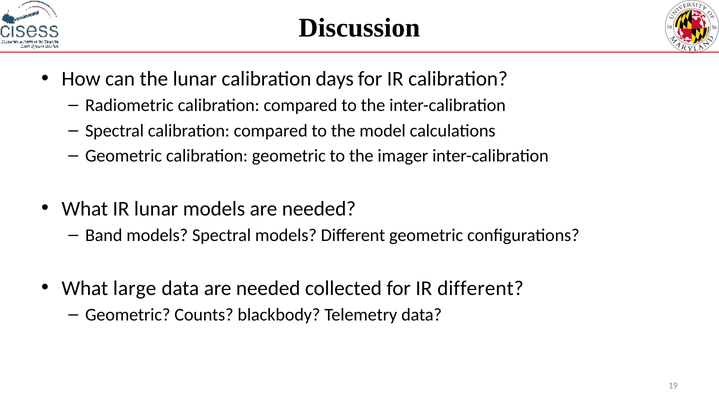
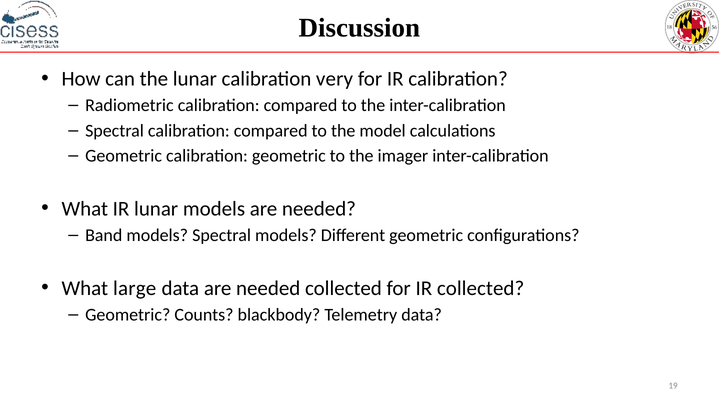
days: days -> very (335, 79)
IR different: different -> collected (481, 289)
